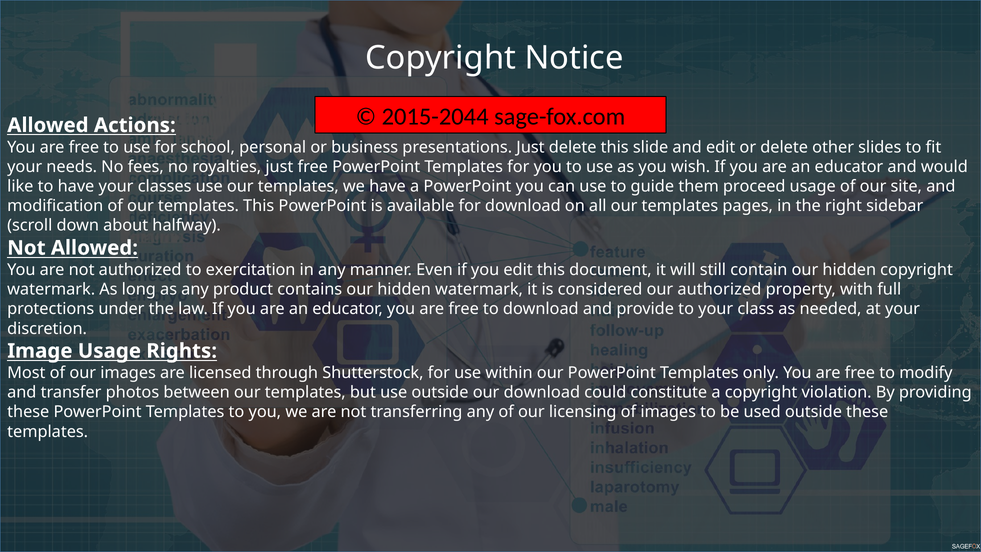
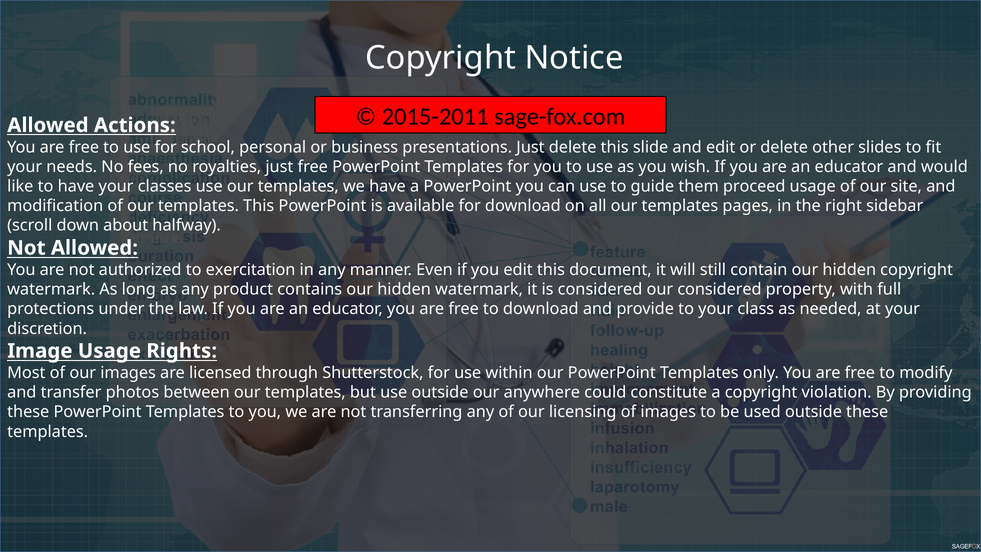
2015-2044: 2015-2044 -> 2015-2011 (435, 116)
our authorized: authorized -> considered (719, 289)
our download: download -> anywhere (542, 392)
